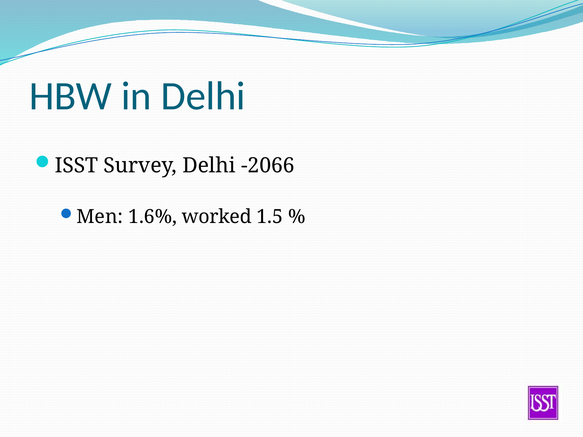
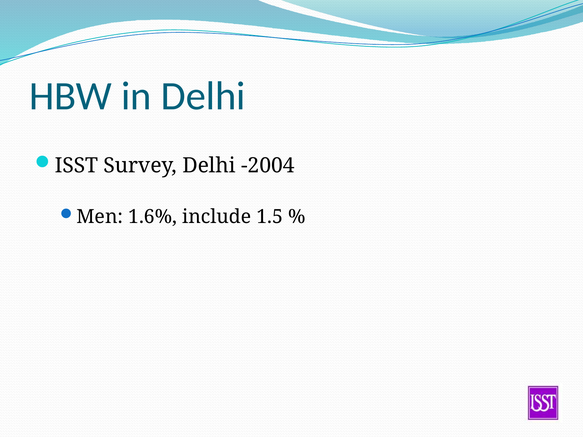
-2066: -2066 -> -2004 (268, 166)
worked: worked -> include (217, 217)
